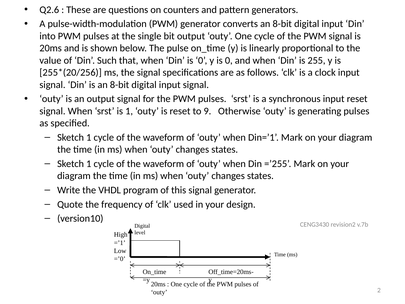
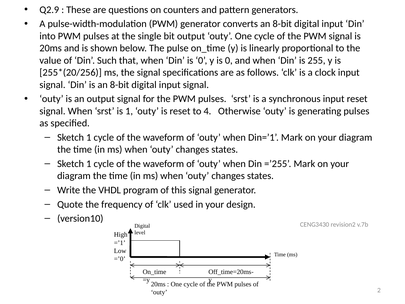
Q2.6: Q2.6 -> Q2.9 (49, 10)
9: 9 -> 4 (207, 111)
